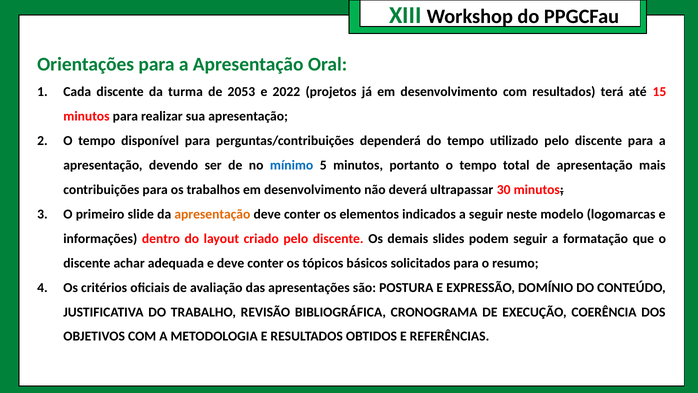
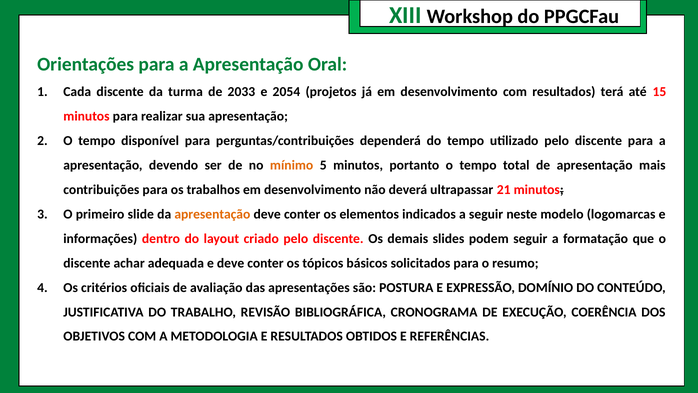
2053: 2053 -> 2033 (241, 92)
2022: 2022 -> 2054 (286, 92)
mínimo colour: blue -> orange (292, 165)
30: 30 -> 21 (504, 190)
